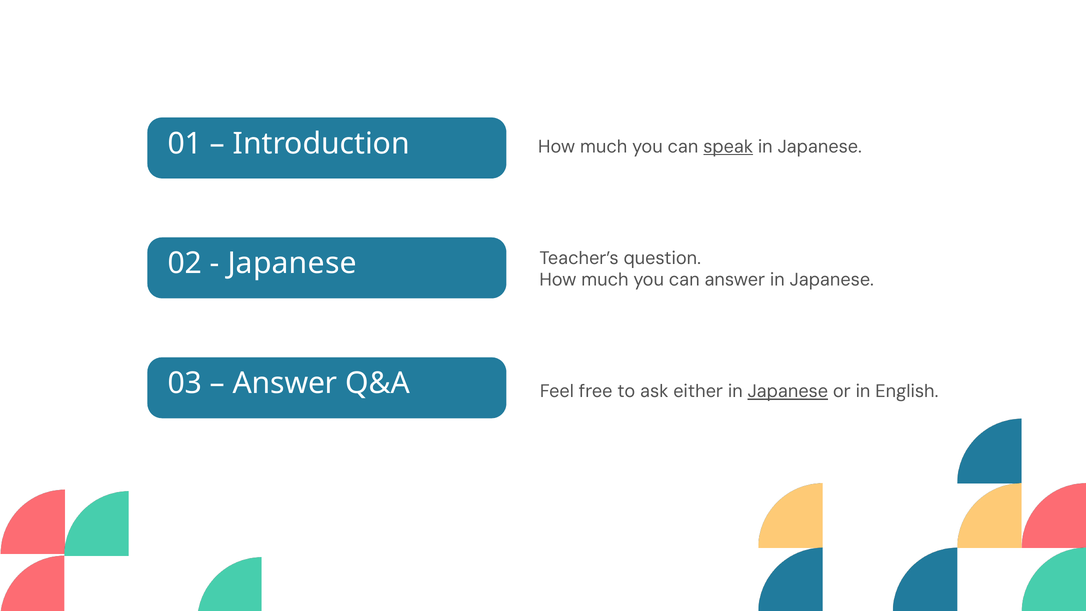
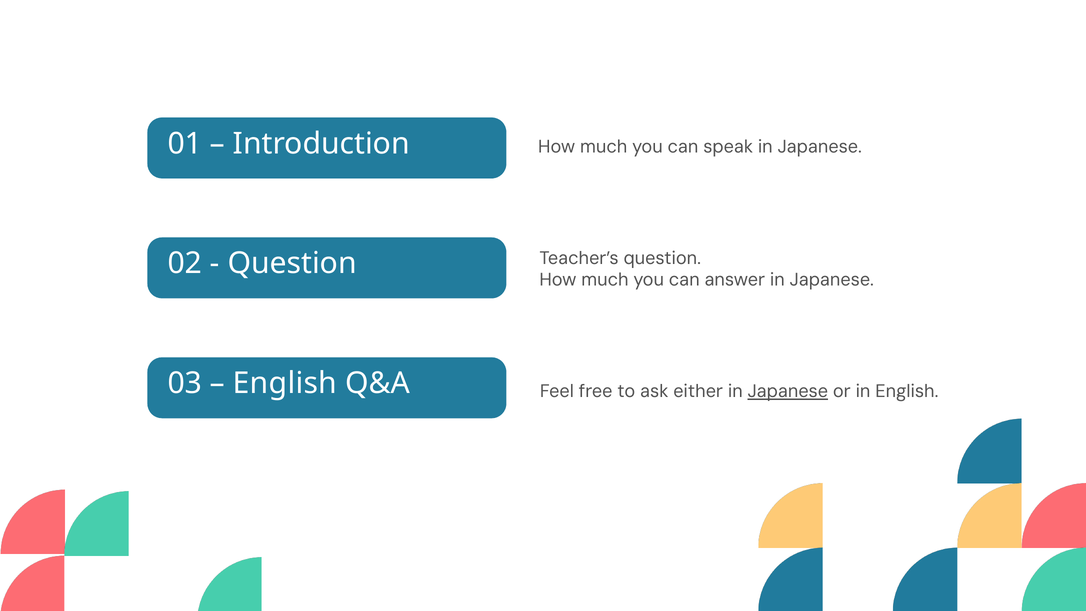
speak underline: present -> none (728, 147)
Japanese: Japanese -> Question (292, 263)
Answer: Answer -> English (285, 383)
